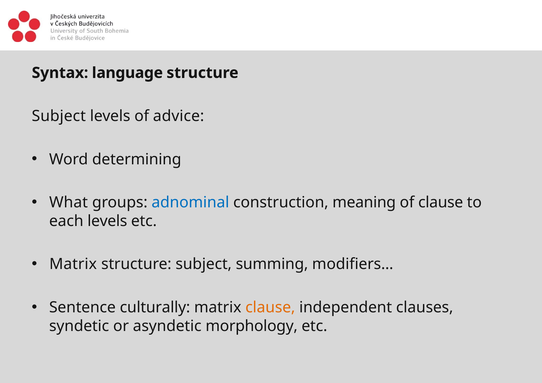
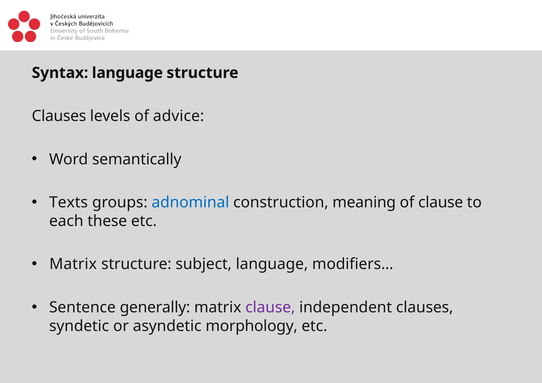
Subject: Subject -> Clauses (59, 116)
determining: determining -> semantically (137, 159)
What: What -> Texts (69, 203)
each levels: levels -> these (107, 221)
subject summing: summing -> language (272, 264)
culturally: culturally -> generally (155, 308)
clause colour: orange -> purple (270, 308)
